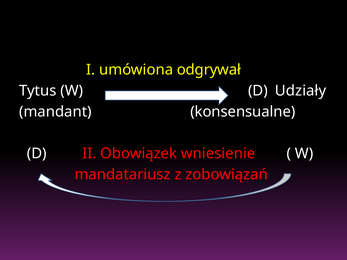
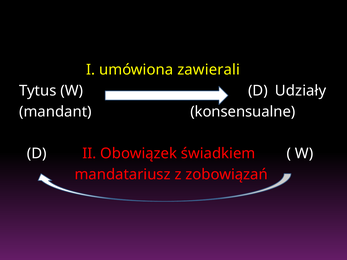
odgrywał: odgrywał -> zawierali (209, 70)
wniesienie: wniesienie -> świadkiem (218, 154)
